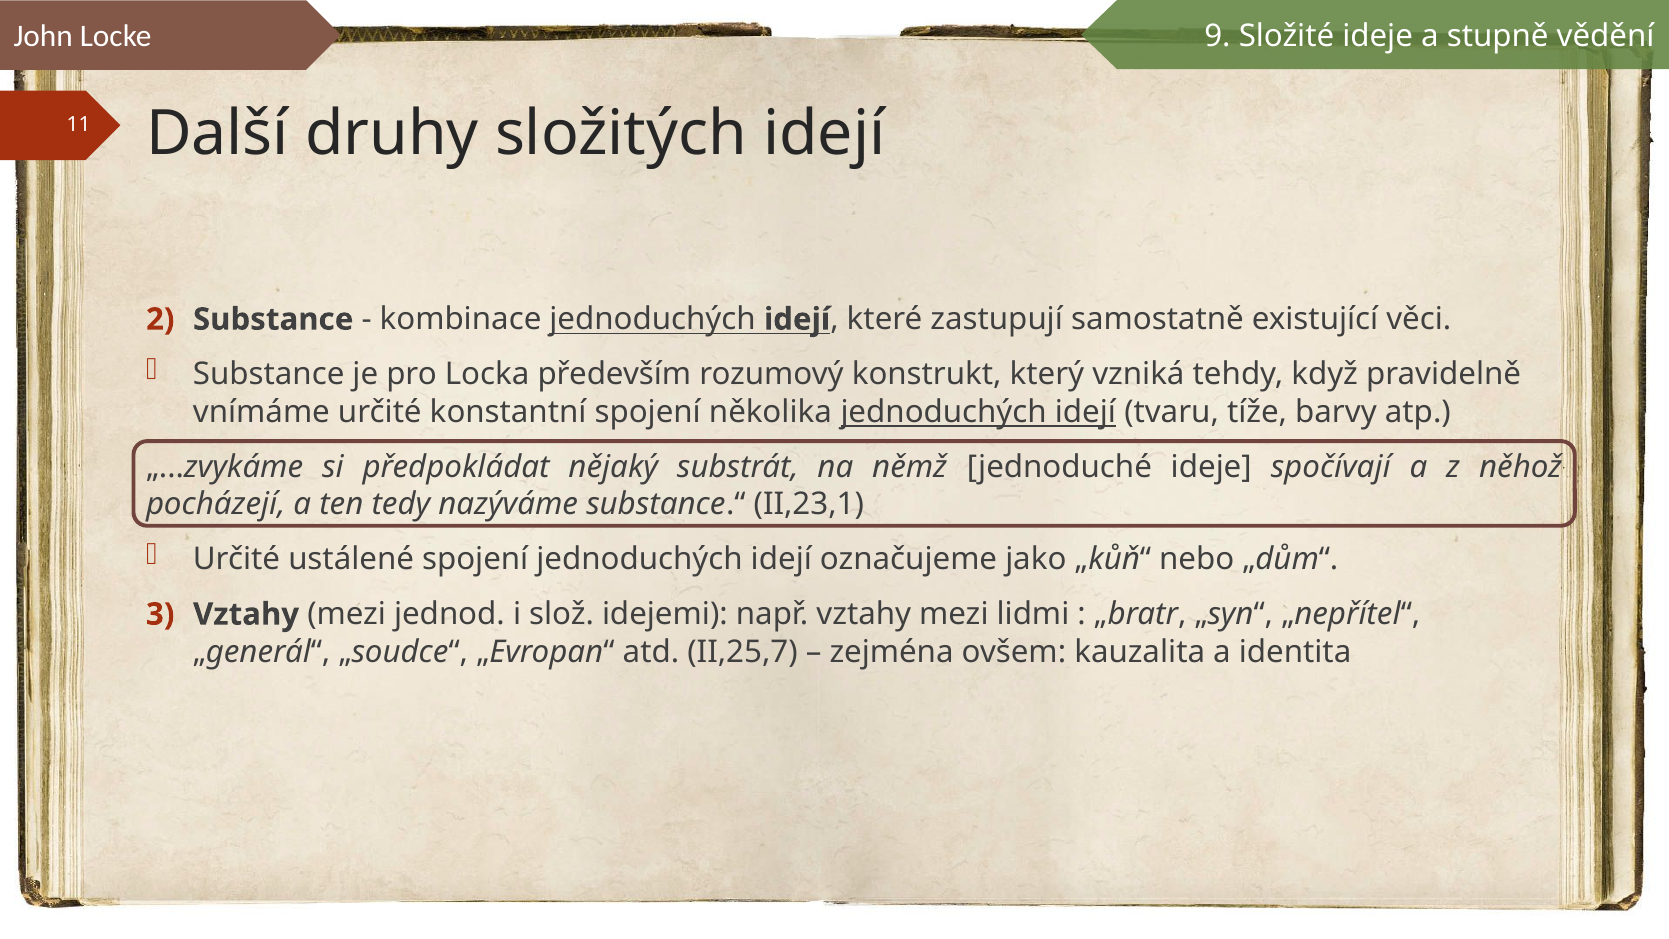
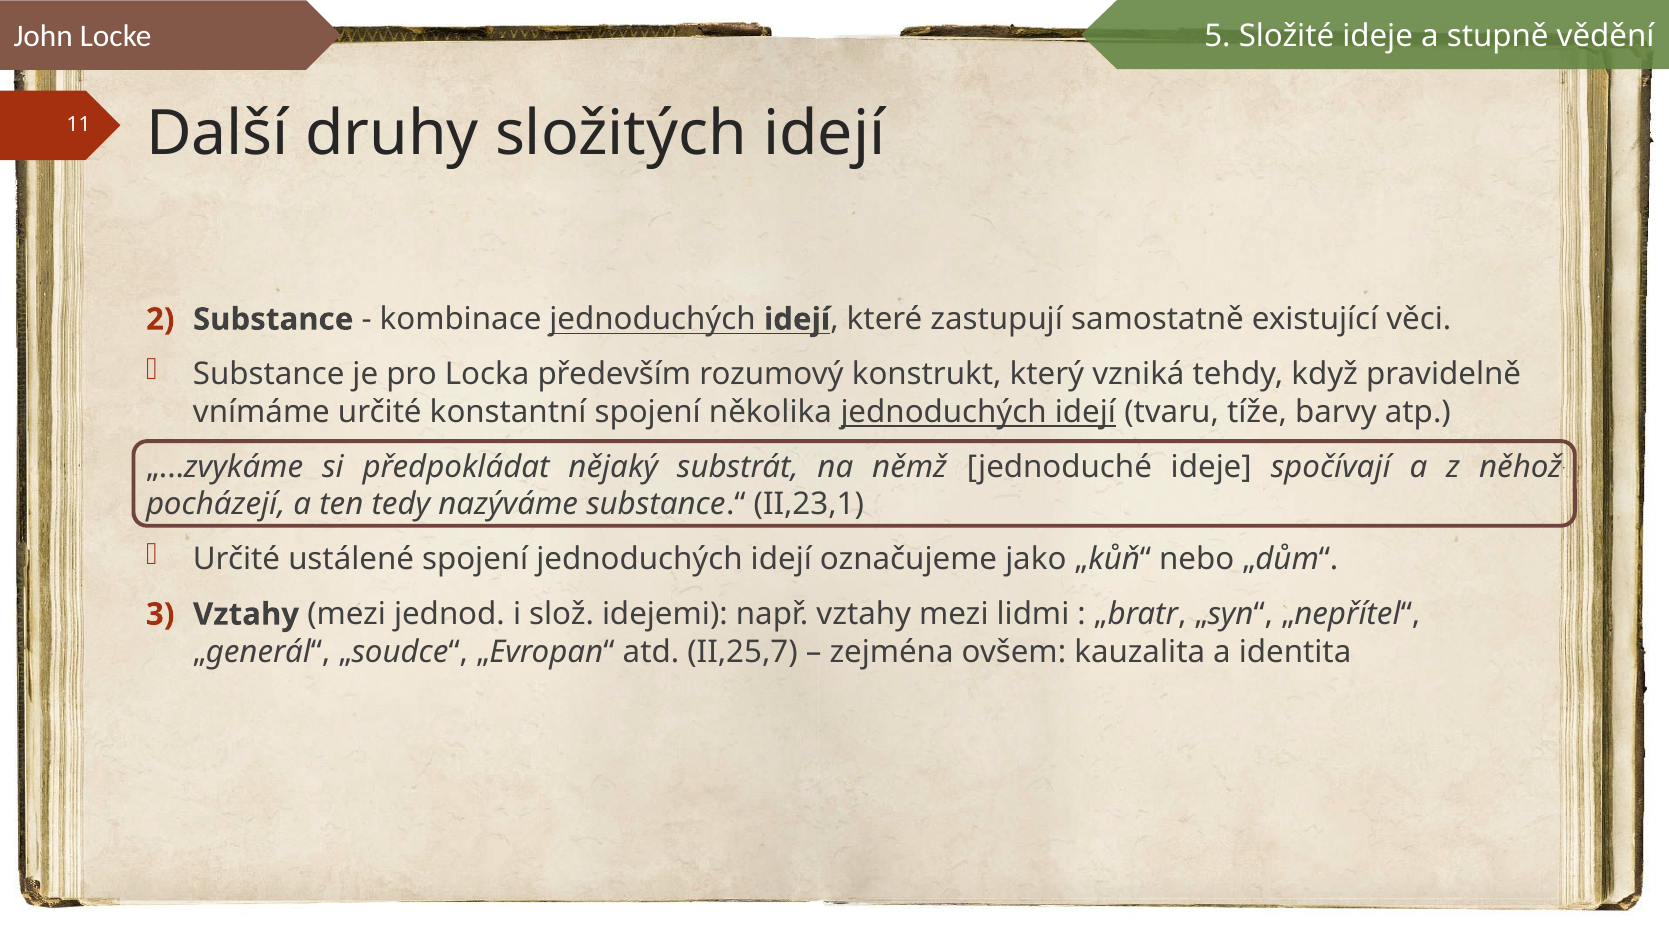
9: 9 -> 5 (1218, 36)
